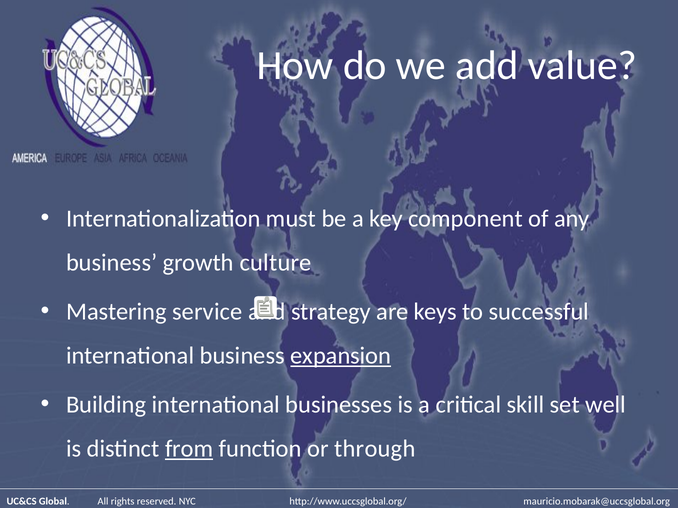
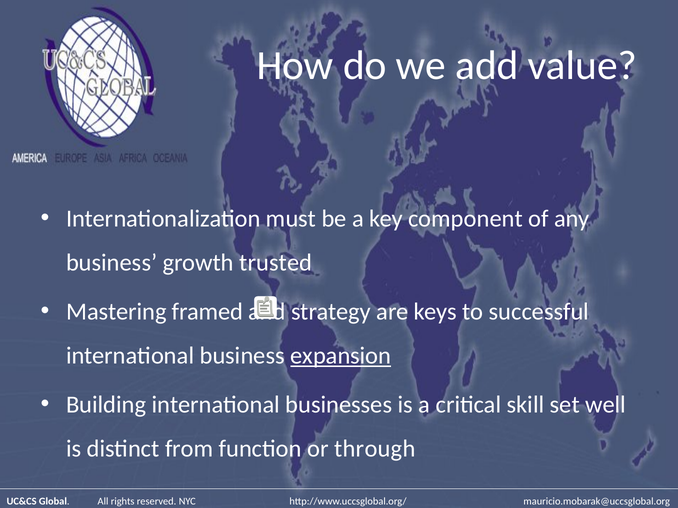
culture: culture -> trusted (276, 263)
service: service -> framed (207, 312)
from underline: present -> none (189, 449)
